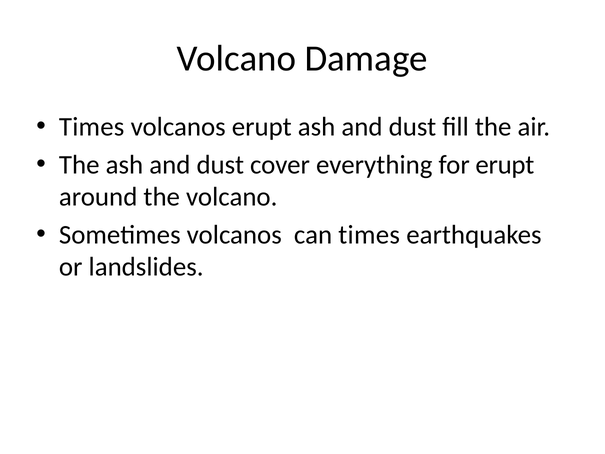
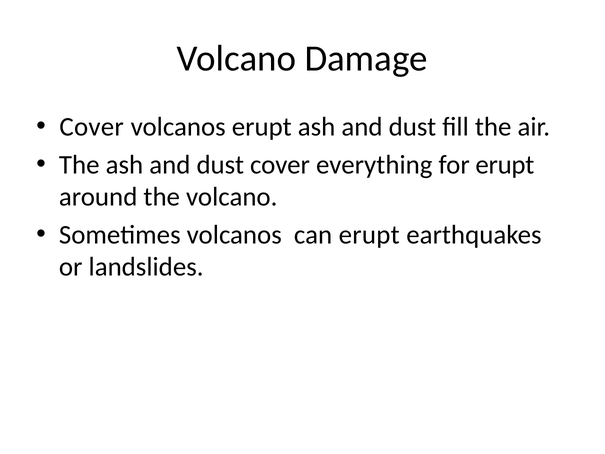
Times: Times -> Cover (92, 127)
can times: times -> erupt (369, 235)
